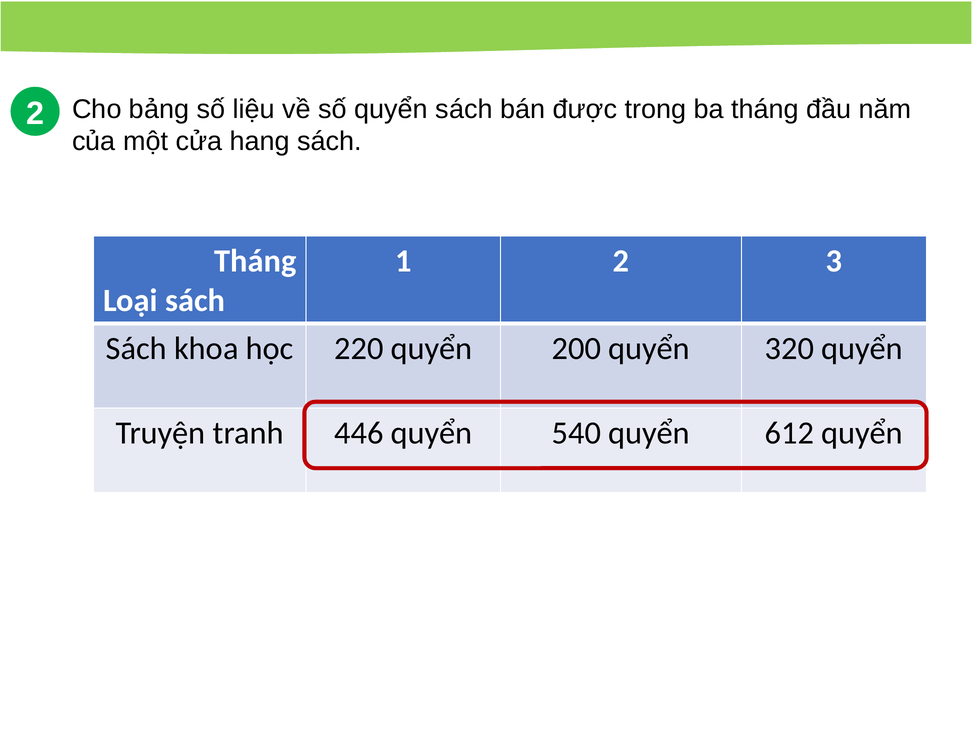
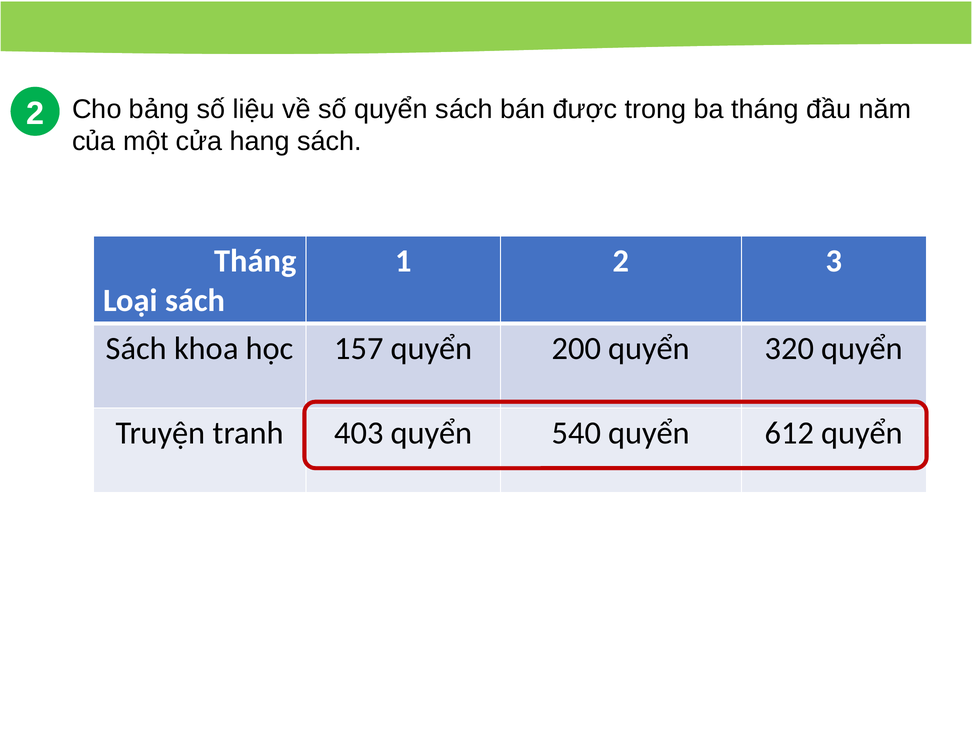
220: 220 -> 157 (359, 348)
446: 446 -> 403 (359, 433)
